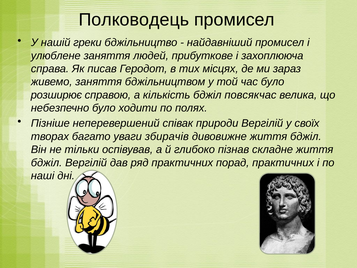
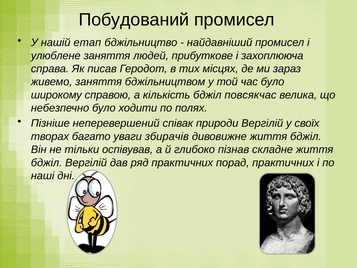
Полководець: Полководець -> Побудований (134, 20)
греки: греки -> етап (87, 43)
розширює: розширює -> широкому (56, 95)
